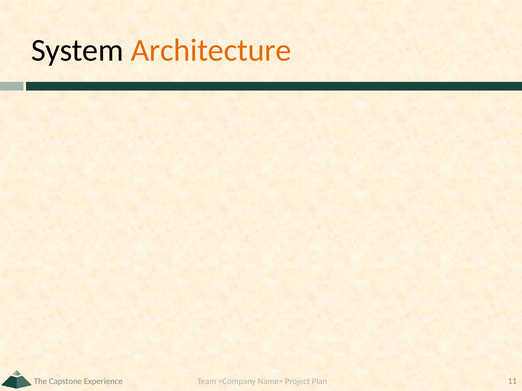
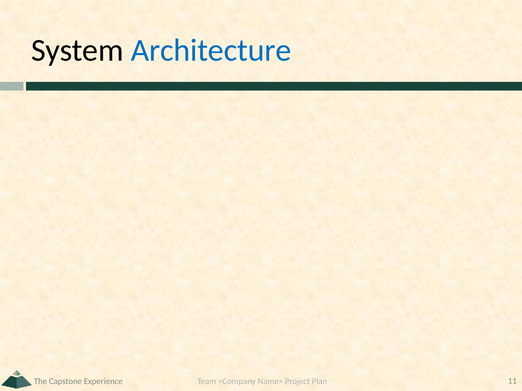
Architecture colour: orange -> blue (211, 51)
